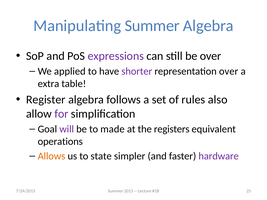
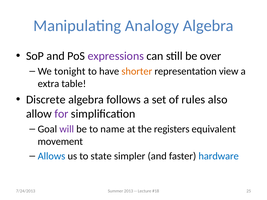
Manipulating Summer: Summer -> Analogy (152, 26)
applied: applied -> tonight (70, 71)
shorter colour: purple -> orange (137, 71)
representation over: over -> view (229, 71)
Register: Register -> Discrete (46, 100)
made: made -> name (112, 129)
operations: operations -> movement (60, 142)
Allows colour: orange -> blue (52, 156)
hardware colour: purple -> blue (219, 156)
